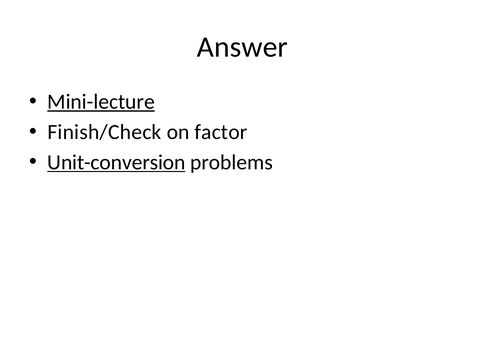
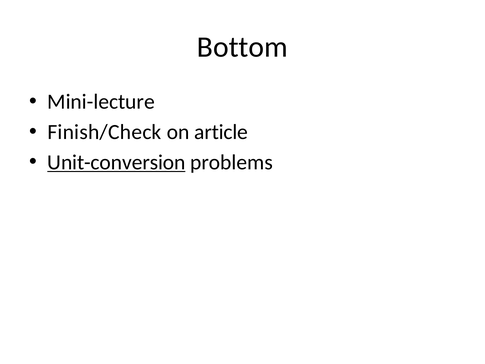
Answer: Answer -> Bottom (242, 47)
Mini-lecture underline: present -> none (101, 102)
factor: factor -> article (221, 132)
